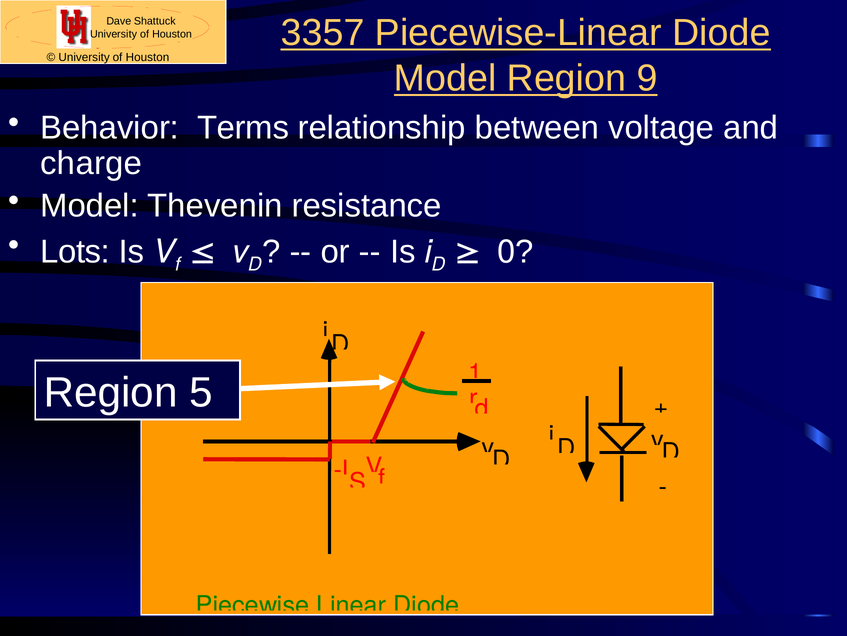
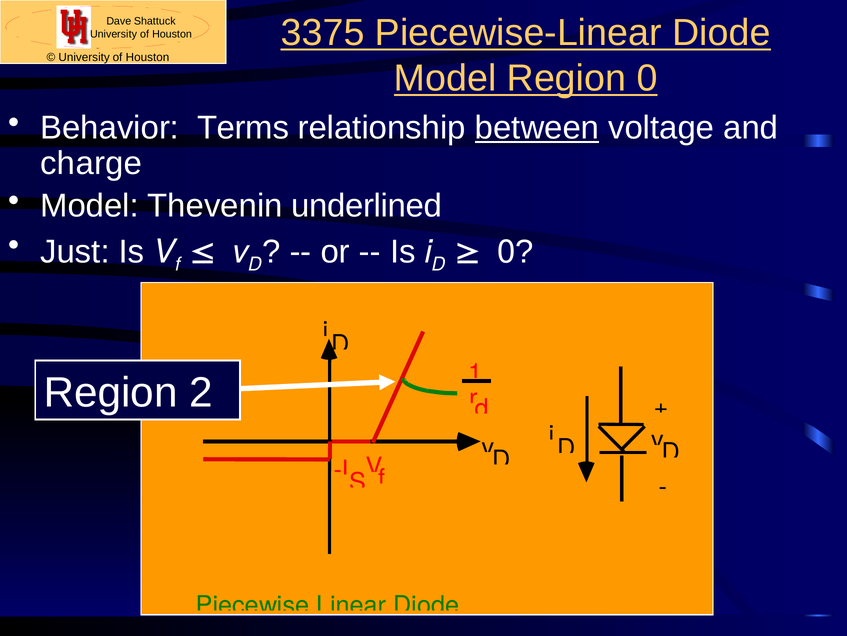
3357: 3357 -> 3375 (323, 33)
Region 9: 9 -> 0 (647, 78)
between underline: none -> present (537, 128)
resistance: resistance -> underlined (367, 205)
Lots: Lots -> Just (75, 252)
5: 5 -> 2 (201, 392)
